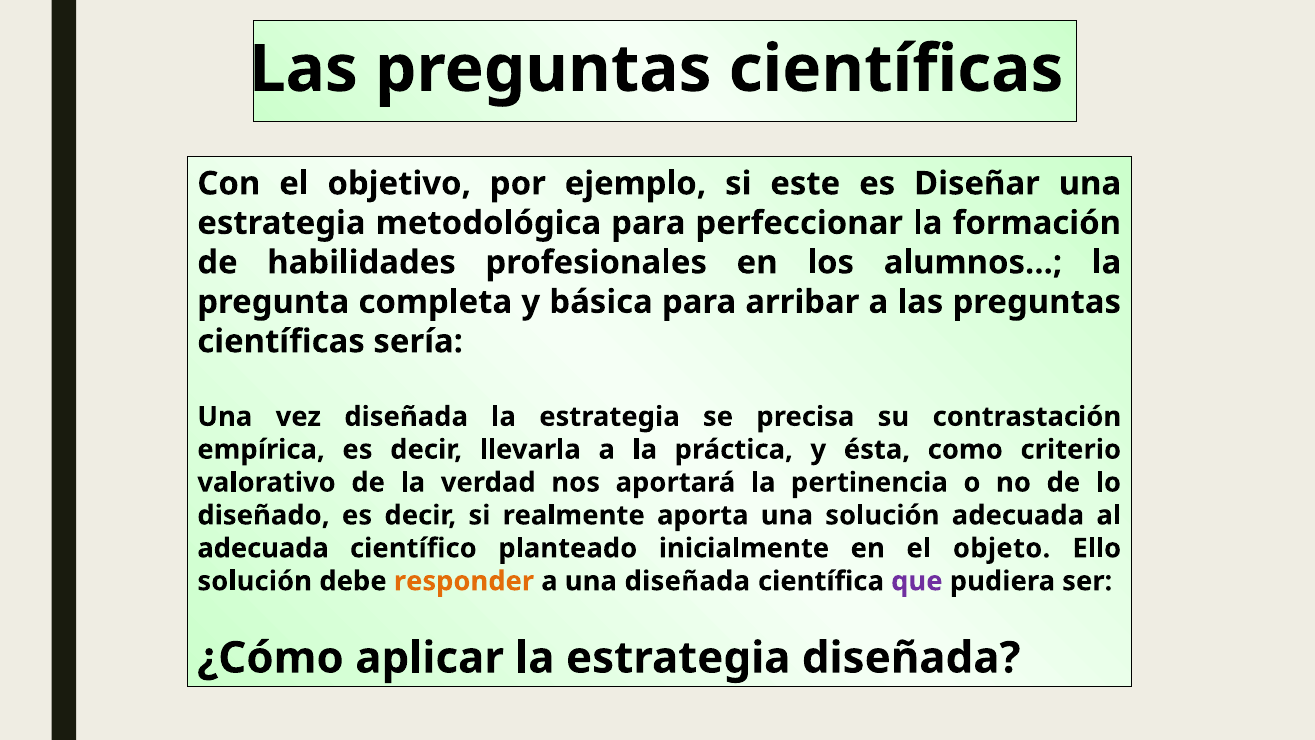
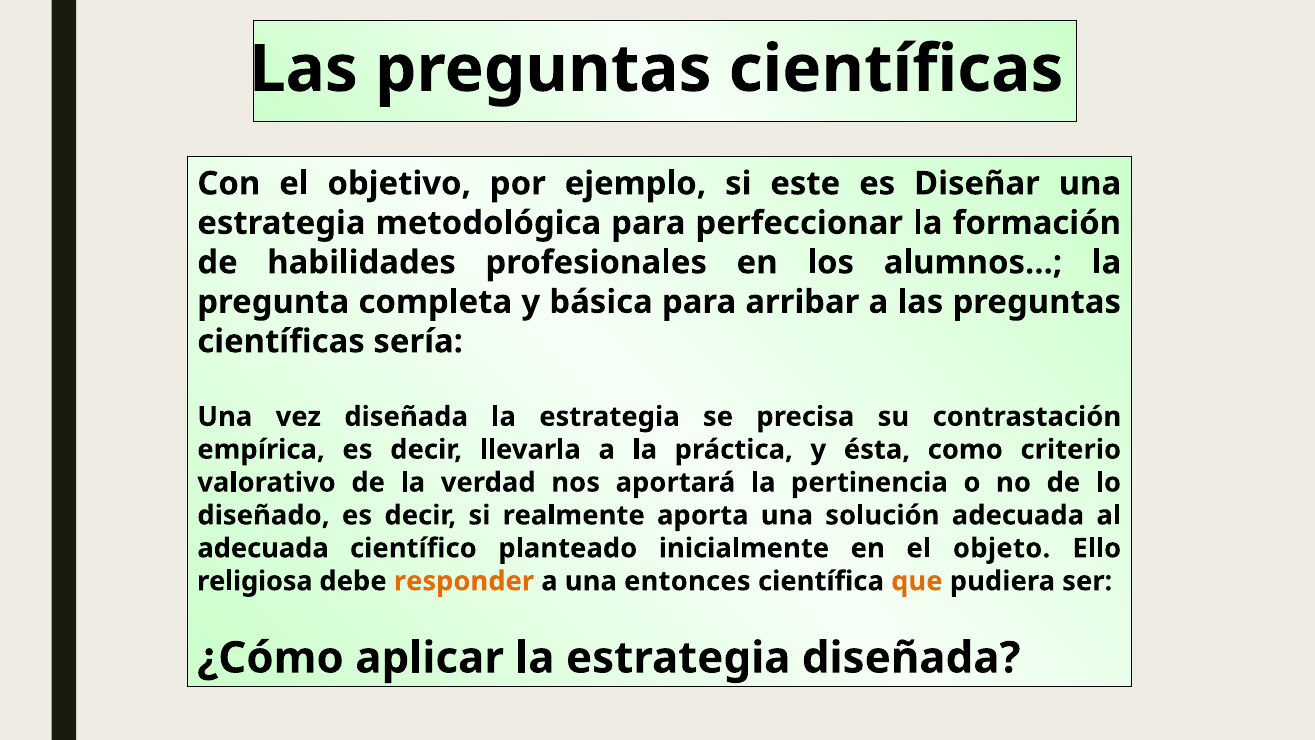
solución: solución -> religiosa (255, 581)
una diseñada: diseñada -> entonces (687, 581)
que colour: purple -> orange (917, 581)
